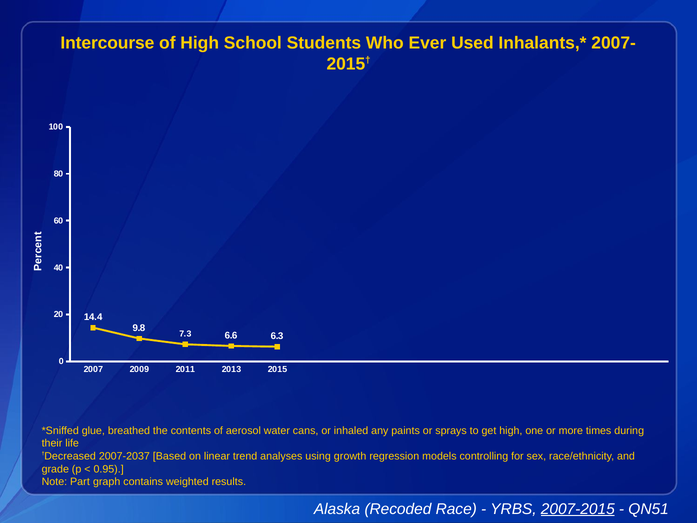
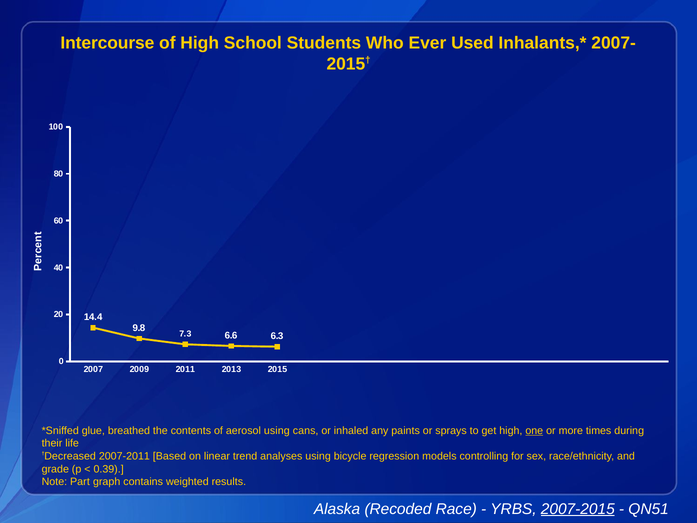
aerosol water: water -> using (277, 430)
one underline: none -> present (534, 430)
2007-2037: 2007-2037 -> 2007-2011 (124, 456)
growth: growth -> bicycle (350, 456)
0.95: 0.95 -> 0.39 (109, 469)
